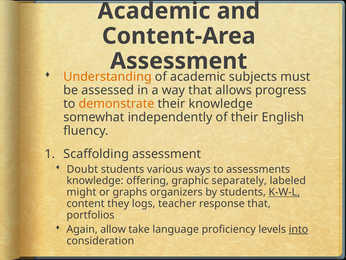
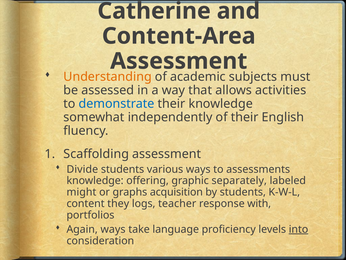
Academic: Academic -> Catherine (154, 11)
progress: progress -> activities (281, 90)
demonstrate colour: orange -> blue (117, 104)
Doubt: Doubt -> Divide (82, 169)
organizers: organizers -> acquisition (176, 192)
K-W-L underline: present -> none (284, 192)
response that: that -> with (259, 203)
Again allow: allow -> ways (113, 229)
